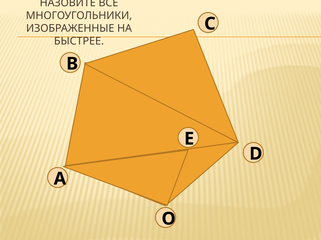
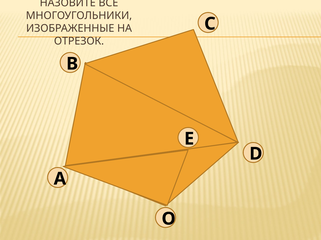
БЫСТРЕЕ: БЫСТРЕЕ -> ОТРЕЗОК (79, 41)
